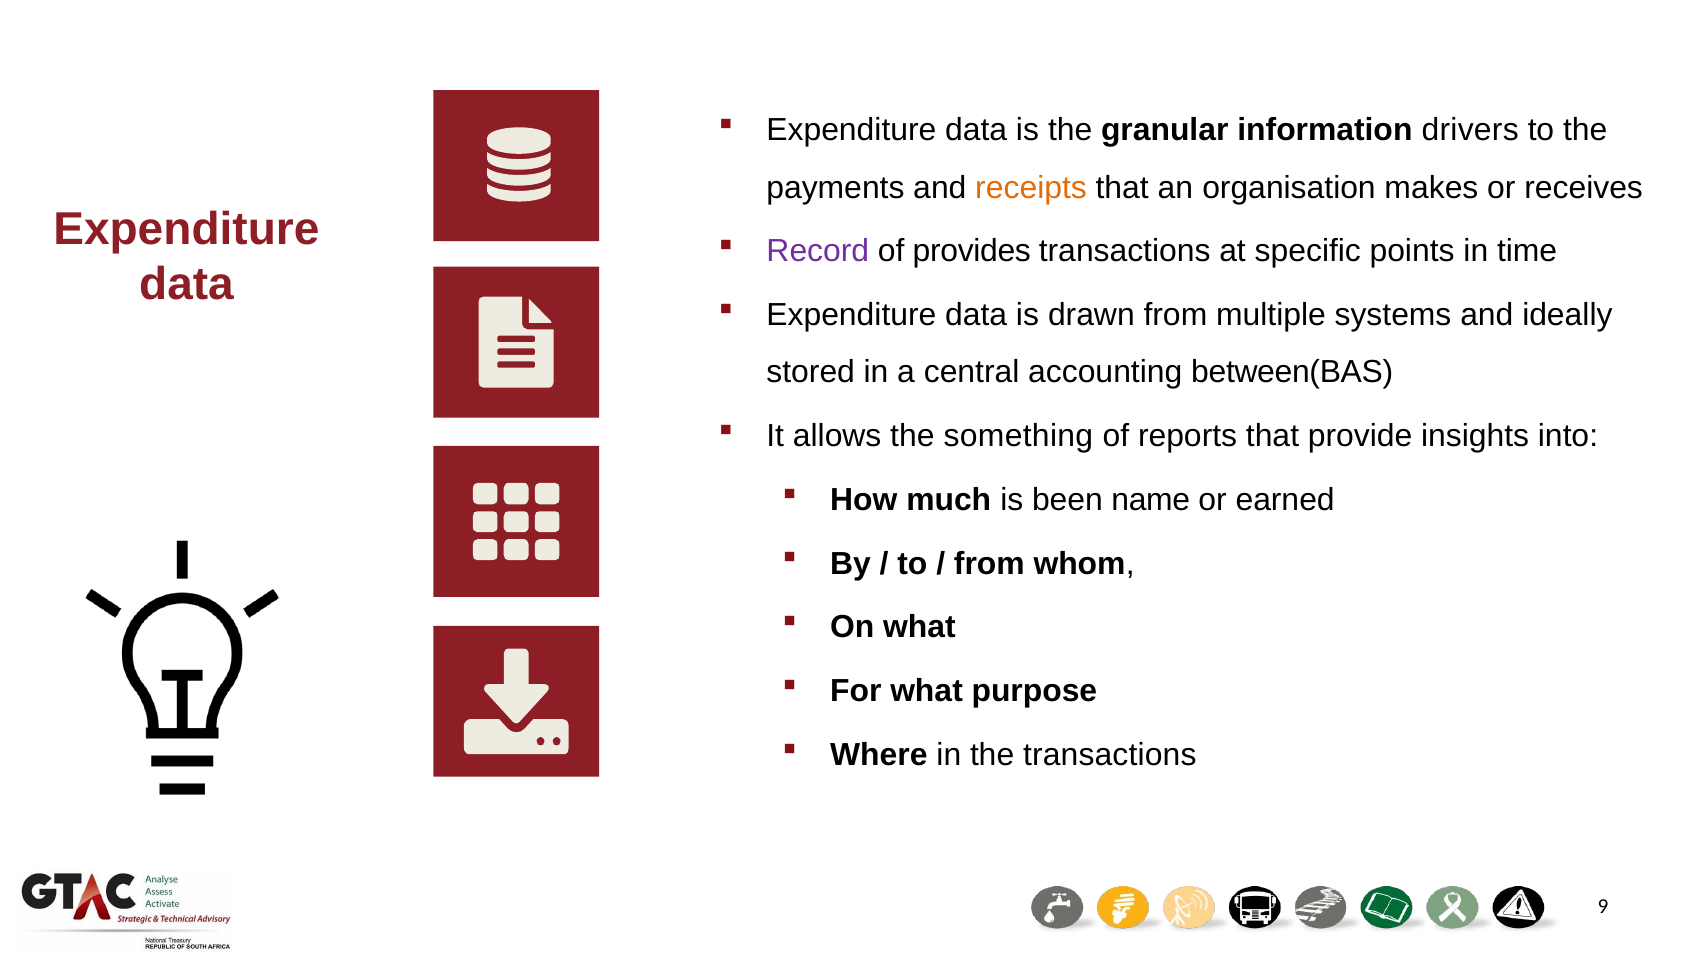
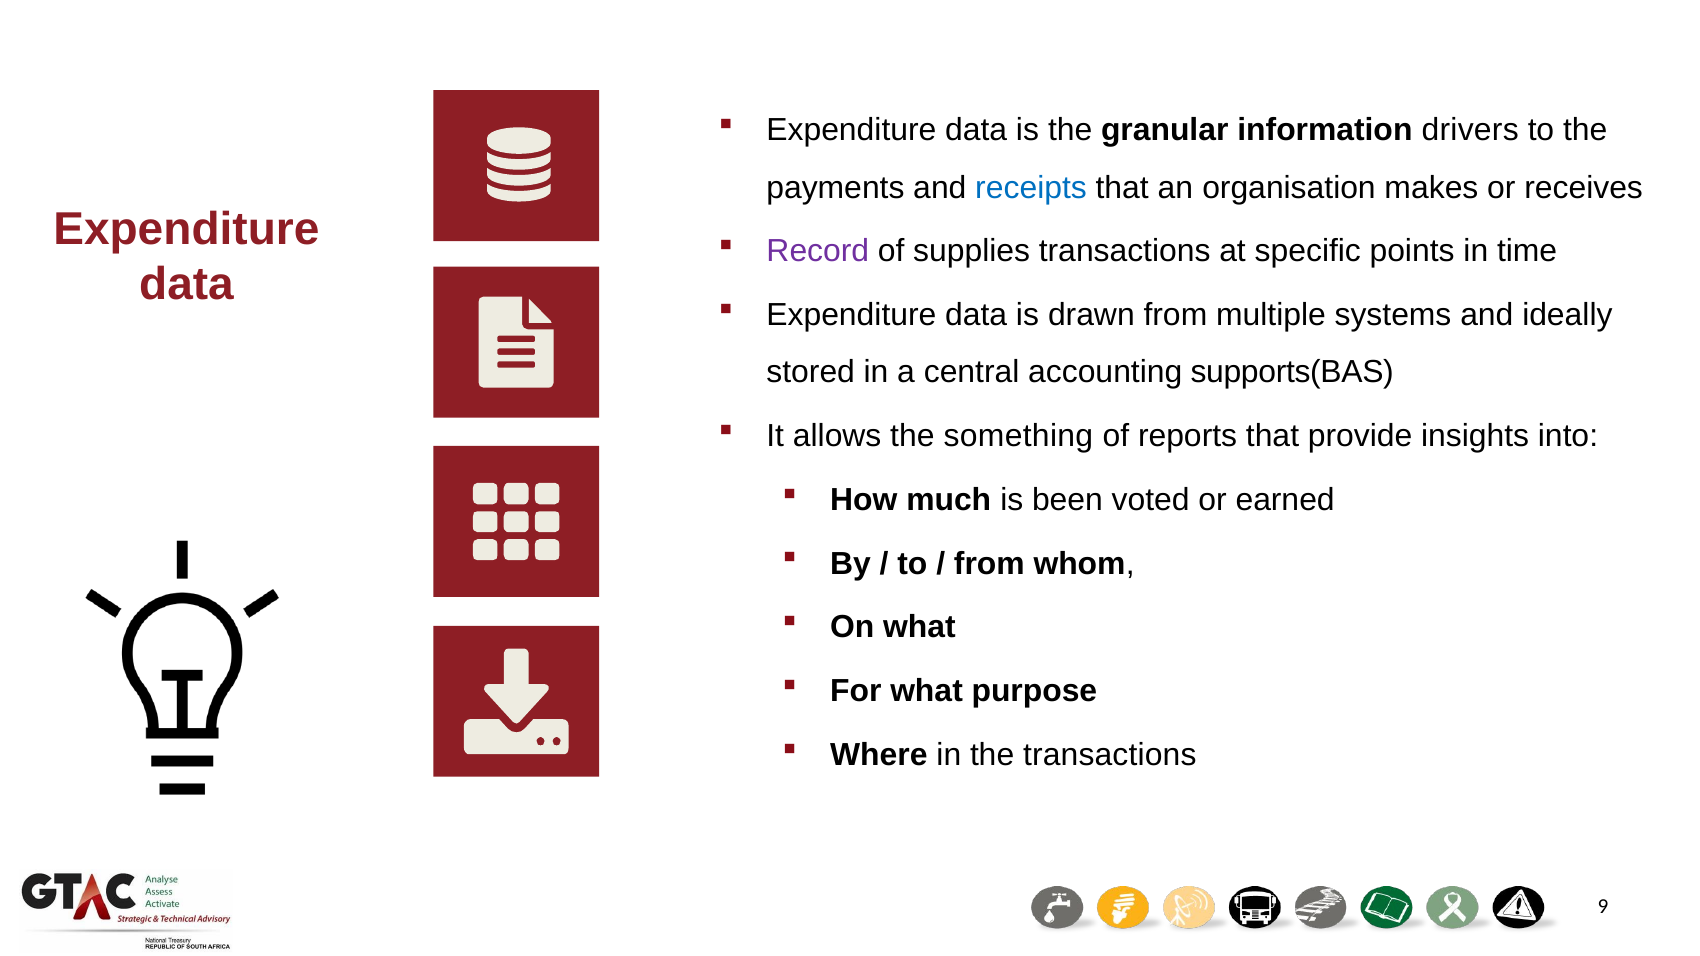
receipts colour: orange -> blue (1031, 188)
provides: provides -> supplies (972, 251)
between(BAS: between(BAS -> supports(BAS (1292, 373)
name: name -> voted (1151, 500)
